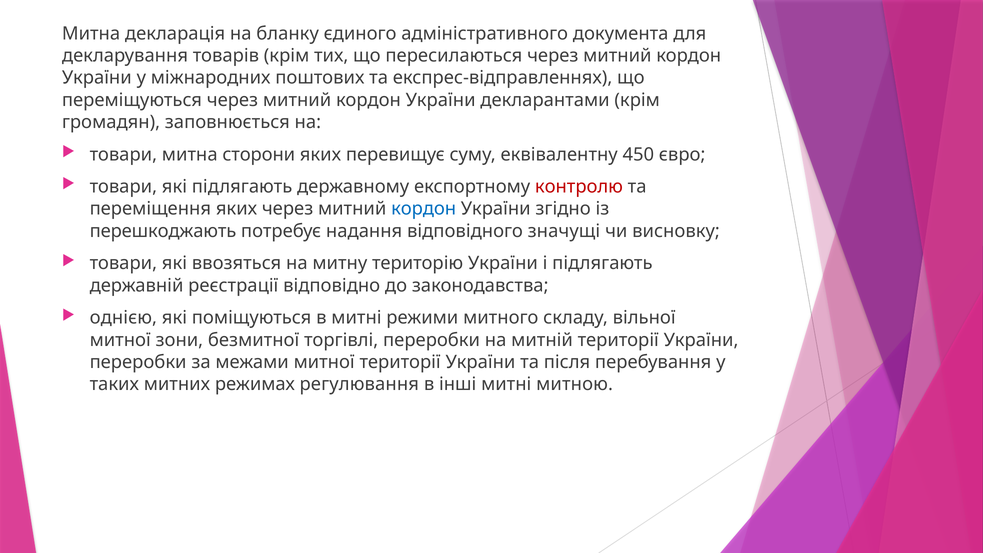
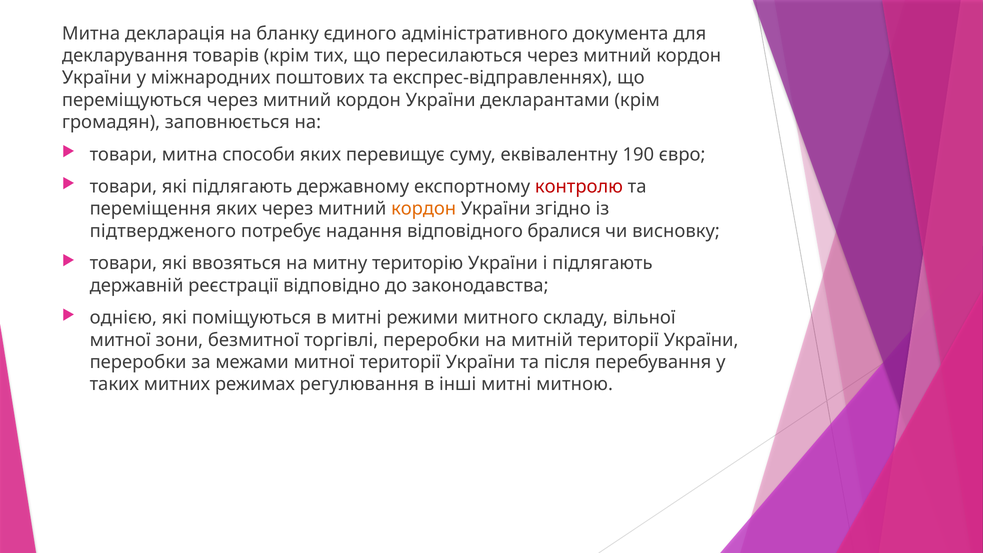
сторони: сторони -> способи (259, 154)
450: 450 -> 190 (638, 154)
кордон colour: blue -> orange (424, 209)
перешкоджають: перешкоджають -> підтвердженого (163, 231)
значущі: значущі -> бралися (564, 231)
